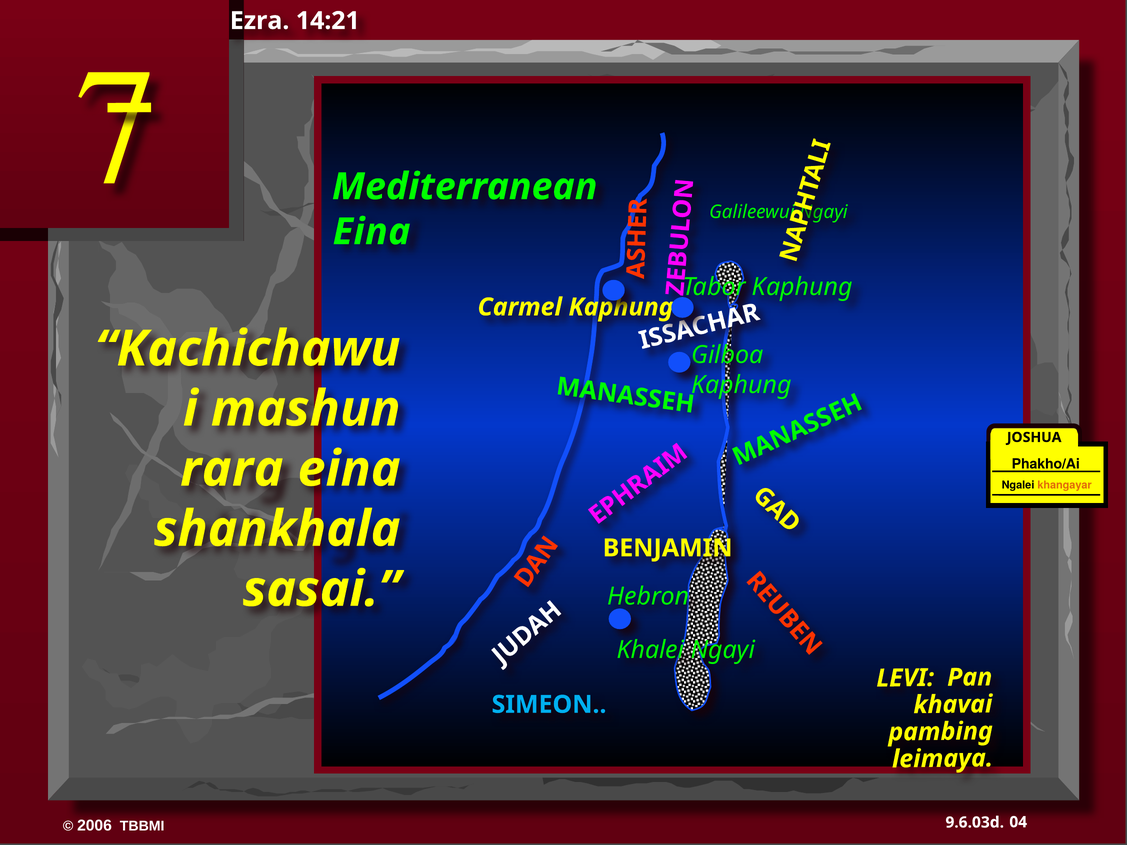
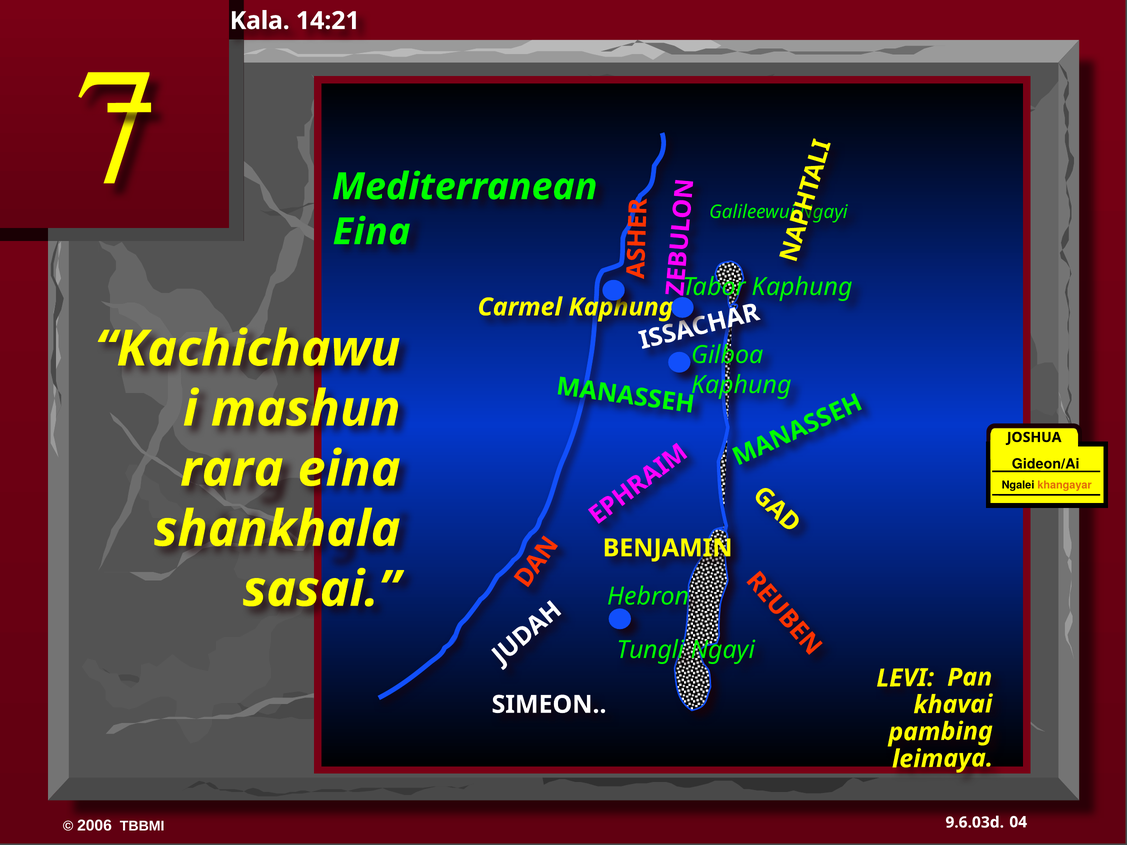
Ezra: Ezra -> Kala (260, 21)
Phakho/Ai: Phakho/Ai -> Gideon/Ai (1046, 464)
Khalei: Khalei -> Tungli (651, 650)
SIMEON colour: light blue -> white (549, 705)
